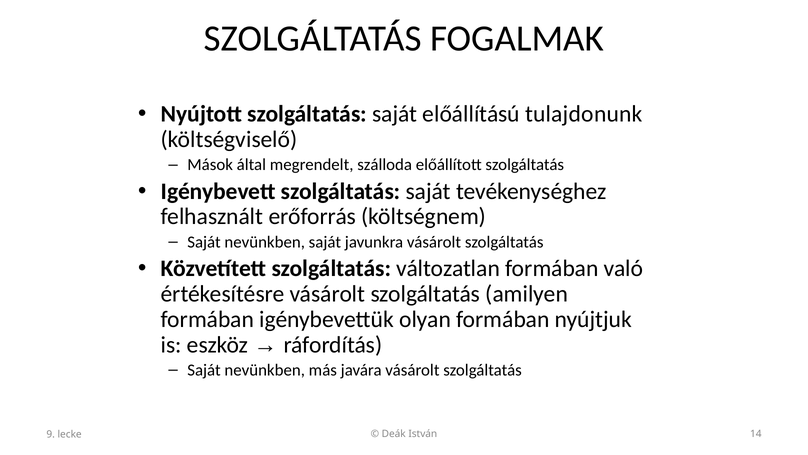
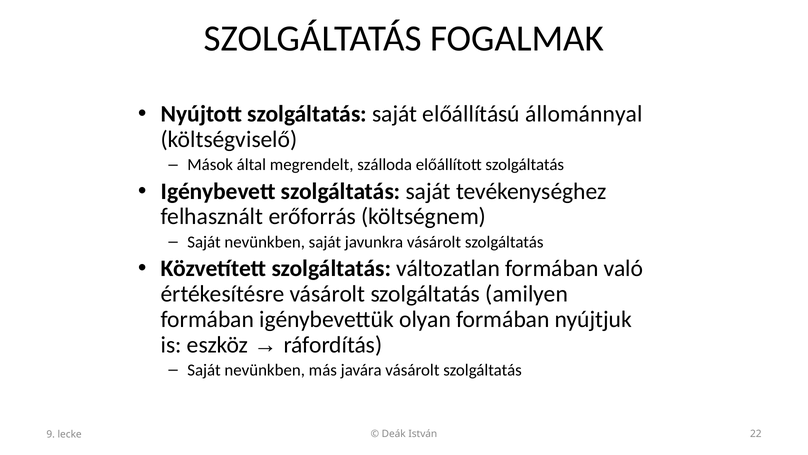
tulajdonunk: tulajdonunk -> állománnyal (584, 114)
14: 14 -> 22 (756, 433)
